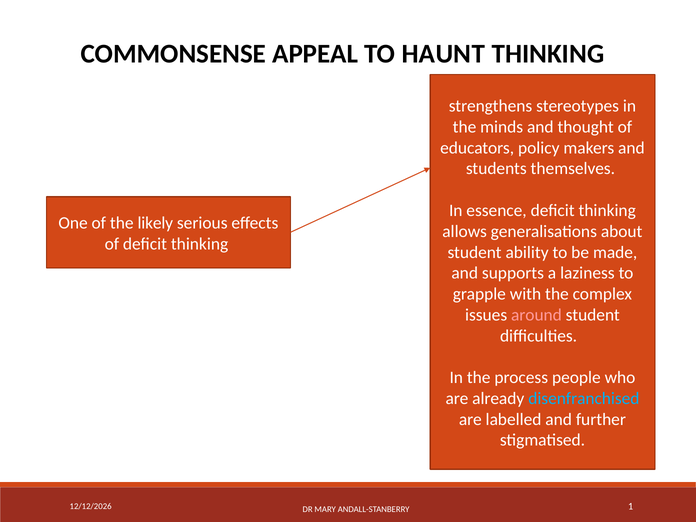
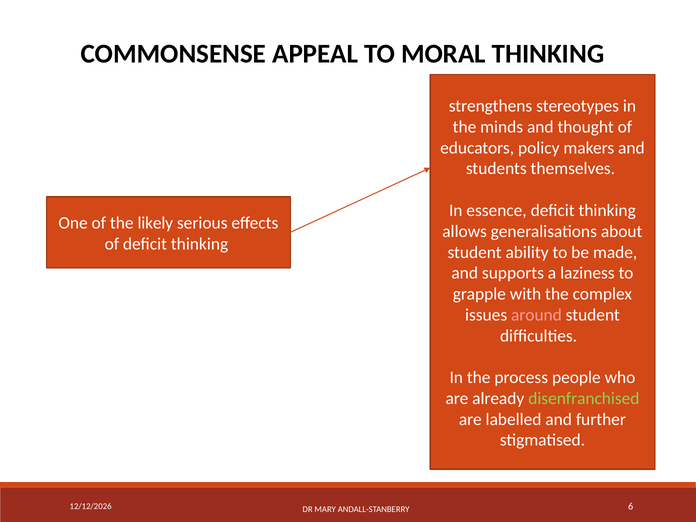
HAUNT: HAUNT -> MORAL (443, 54)
disenfranchised colour: light blue -> light green (584, 398)
1: 1 -> 6 (631, 506)
